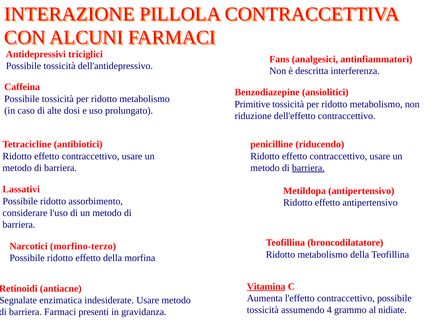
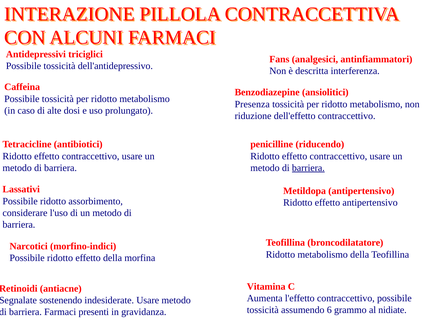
Primitive: Primitive -> Presenza (252, 104)
morfino-terzo: morfino-terzo -> morfino-indici (83, 246)
Vitamina underline: present -> none (266, 286)
enzimatica: enzimatica -> sostenendo (61, 300)
4: 4 -> 6 (329, 310)
